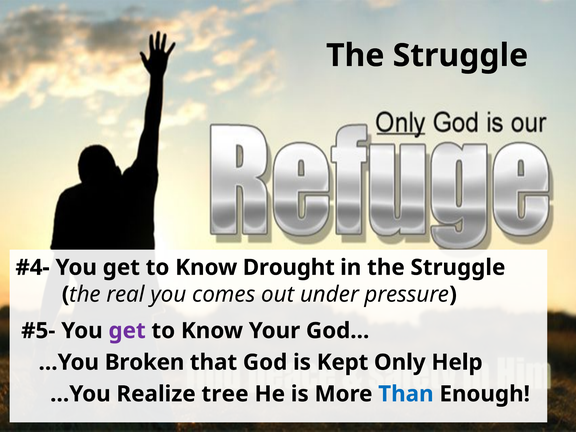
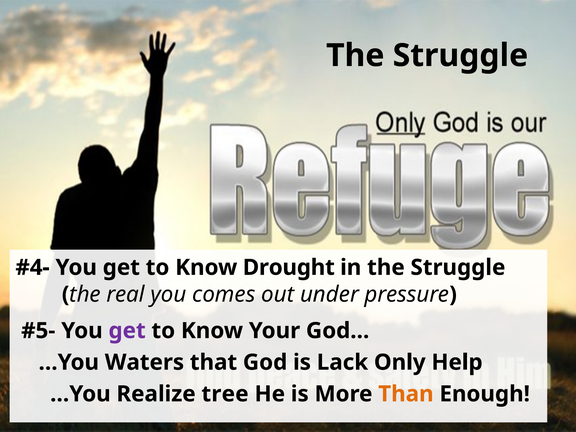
Broken: Broken -> Waters (144, 362)
Kept: Kept -> Lack (342, 362)
Than colour: blue -> orange (406, 394)
